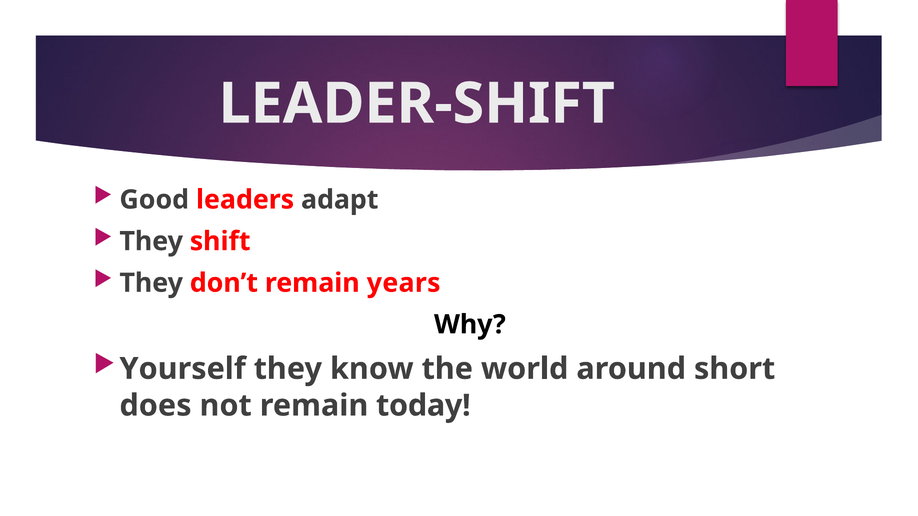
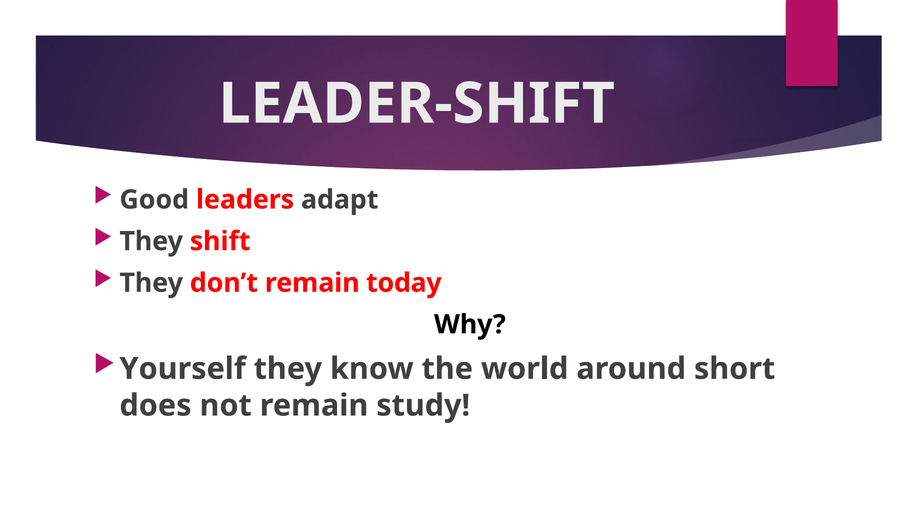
years: years -> today (404, 283)
today: today -> study (423, 406)
